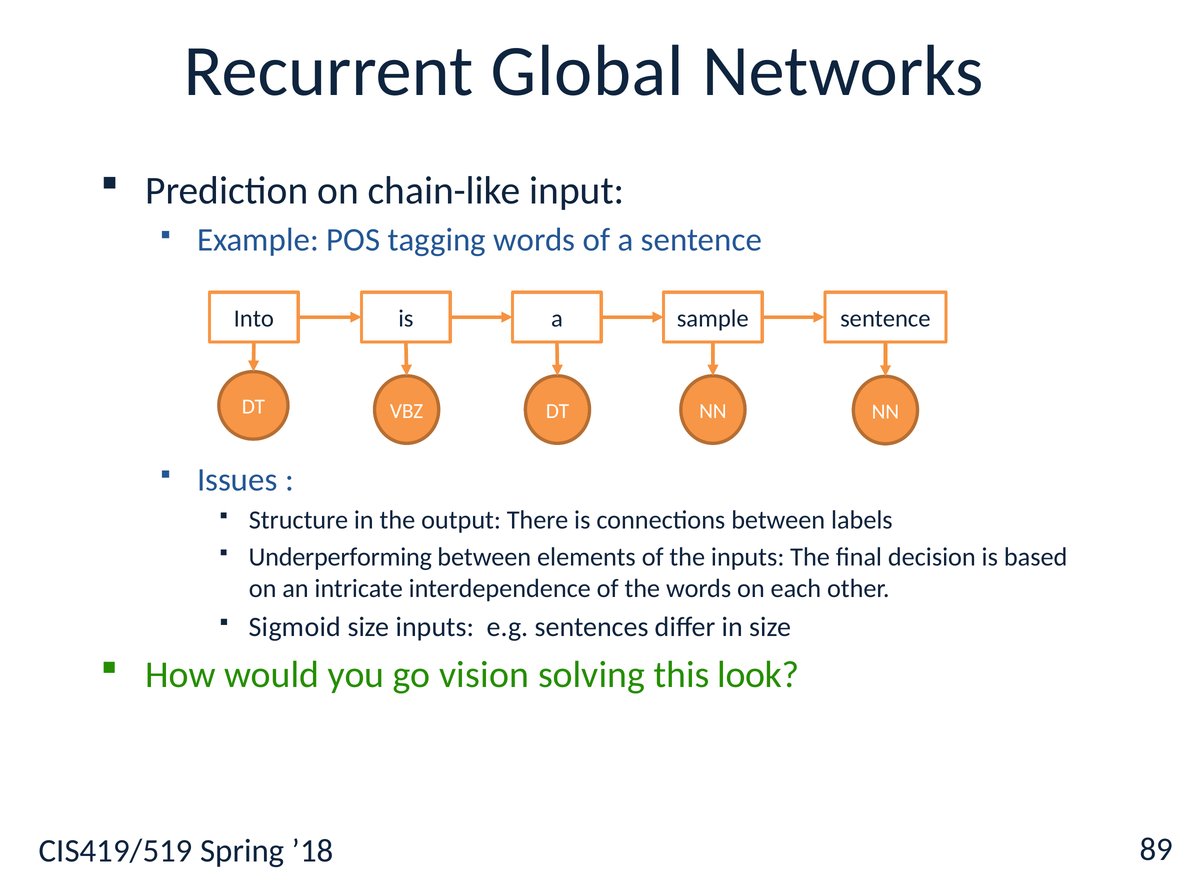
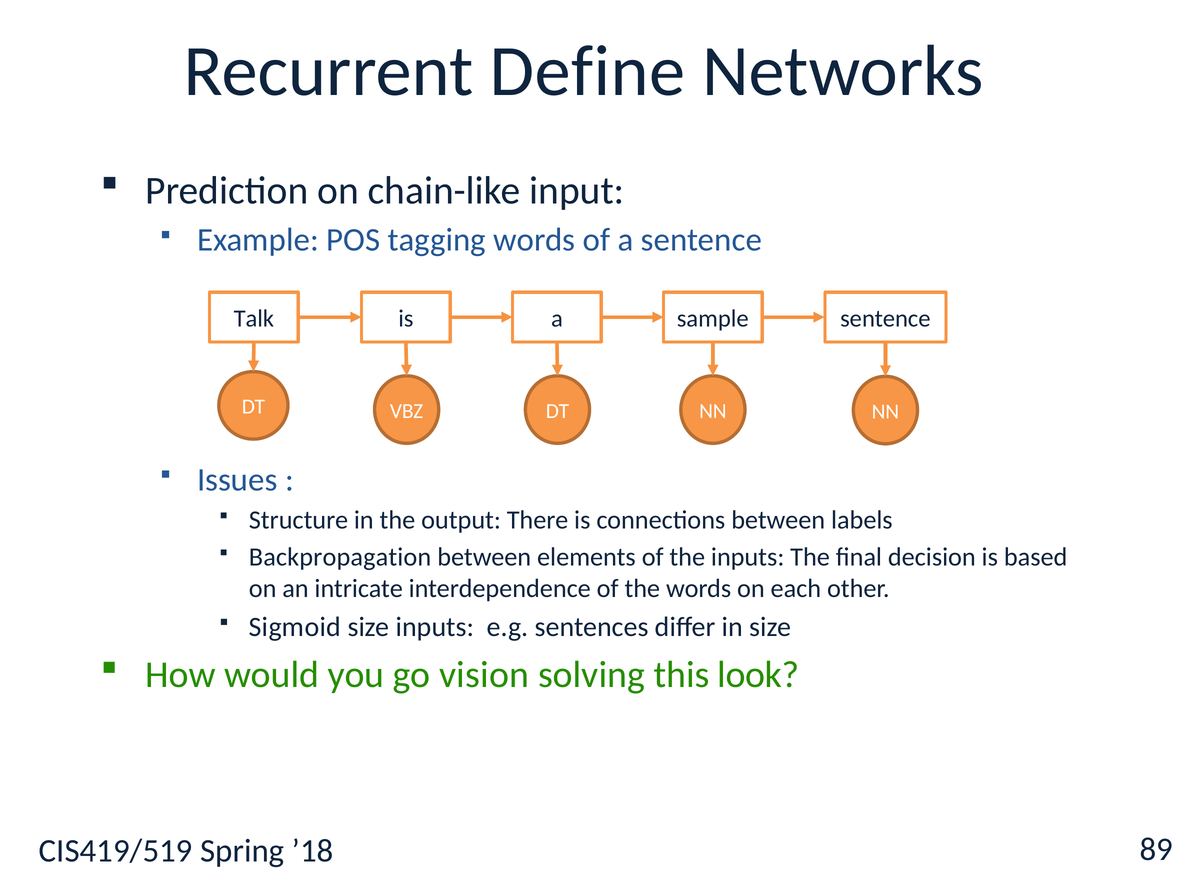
Global: Global -> Define (587, 71)
Into: Into -> Talk (254, 319)
Underperforming: Underperforming -> Backpropagation (340, 557)
